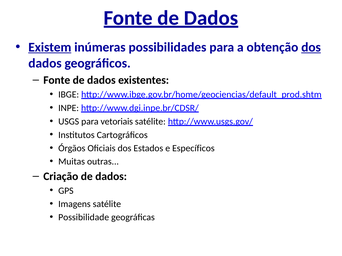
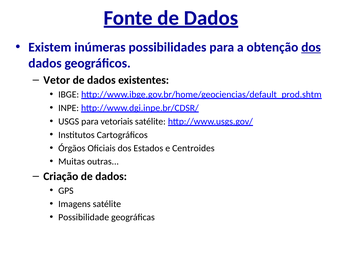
Existem underline: present -> none (50, 47)
Fonte: Fonte -> Vetor (57, 80)
Específicos: Específicos -> Centroides (193, 148)
